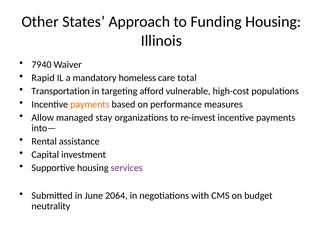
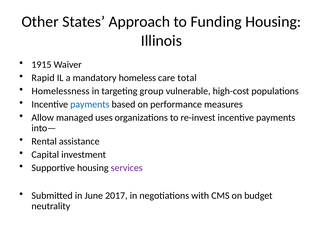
7940: 7940 -> 1915 (41, 65)
Transportation: Transportation -> Homelessness (61, 91)
afford: afford -> group (152, 91)
payments colour: orange -> blue (90, 104)
stay: stay -> uses (104, 118)
2064: 2064 -> 2017 (116, 196)
